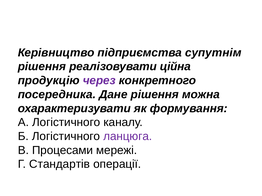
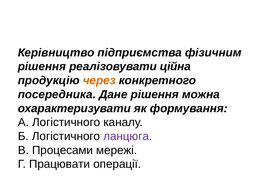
супутнім: супутнім -> фізичним (213, 53)
через colour: purple -> orange (99, 81)
Стандартів: Стандартів -> Працювати (60, 165)
